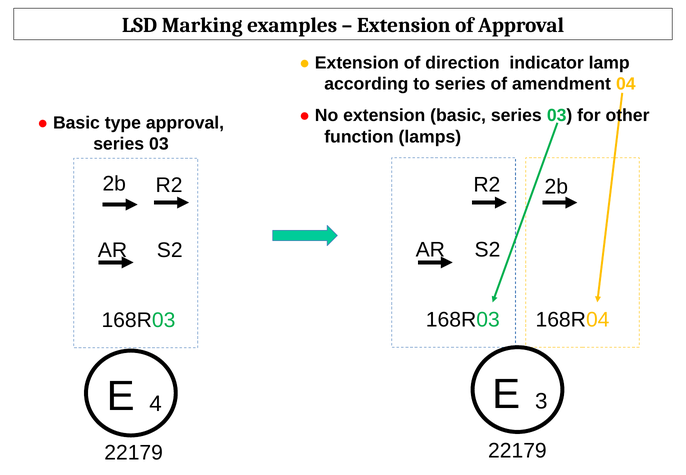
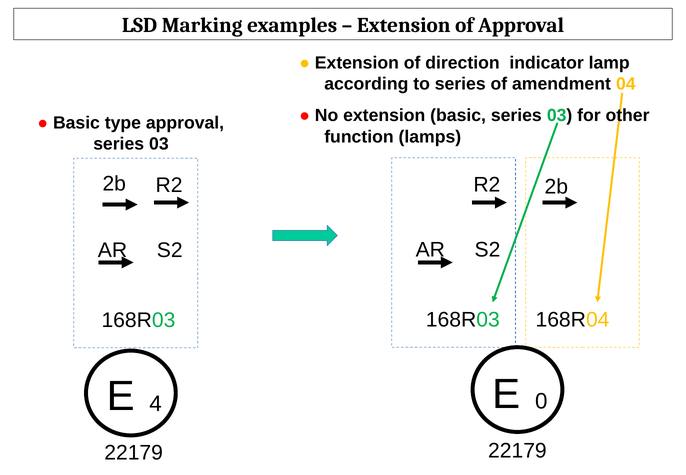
3: 3 -> 0 (541, 401)
